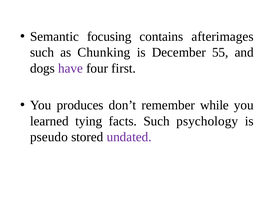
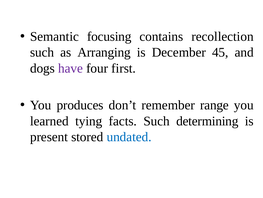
afterimages: afterimages -> recollection (223, 36)
Chunking: Chunking -> Arranging (104, 52)
55: 55 -> 45 (220, 52)
while: while -> range (214, 105)
psychology: psychology -> determining (207, 121)
pseudo: pseudo -> present (49, 136)
undated colour: purple -> blue (129, 136)
